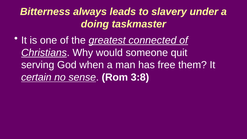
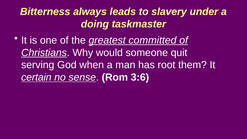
connected: connected -> committed (152, 40)
free: free -> root (167, 65)
3:8: 3:8 -> 3:6 (140, 77)
